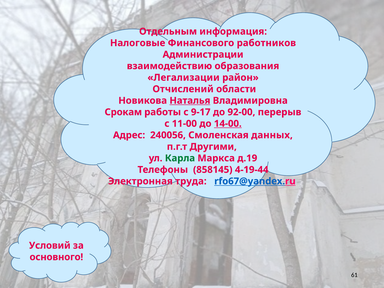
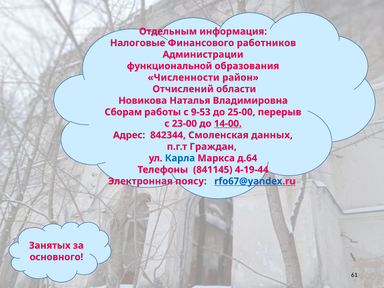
взаимодействию: взаимодействию -> функциональной (169, 66)
Легализации: Легализации -> Численности (184, 78)
Наталья underline: present -> none (190, 101)
Срокам: Срокам -> Сборам (123, 112)
9-17: 9-17 -> 9-53 (201, 112)
92-00: 92-00 -> 25-00 (241, 112)
11-00: 11-00 -> 23-00 (184, 124)
240056: 240056 -> 842344 (168, 135)
Другими: Другими -> Граждан (213, 147)
Карла colour: green -> blue (180, 158)
д.19: д.19 -> д.64 (247, 158)
858145: 858145 -> 841145 (213, 170)
труда: труда -> поясу (191, 181)
Условий: Условий -> Занятых (50, 246)
